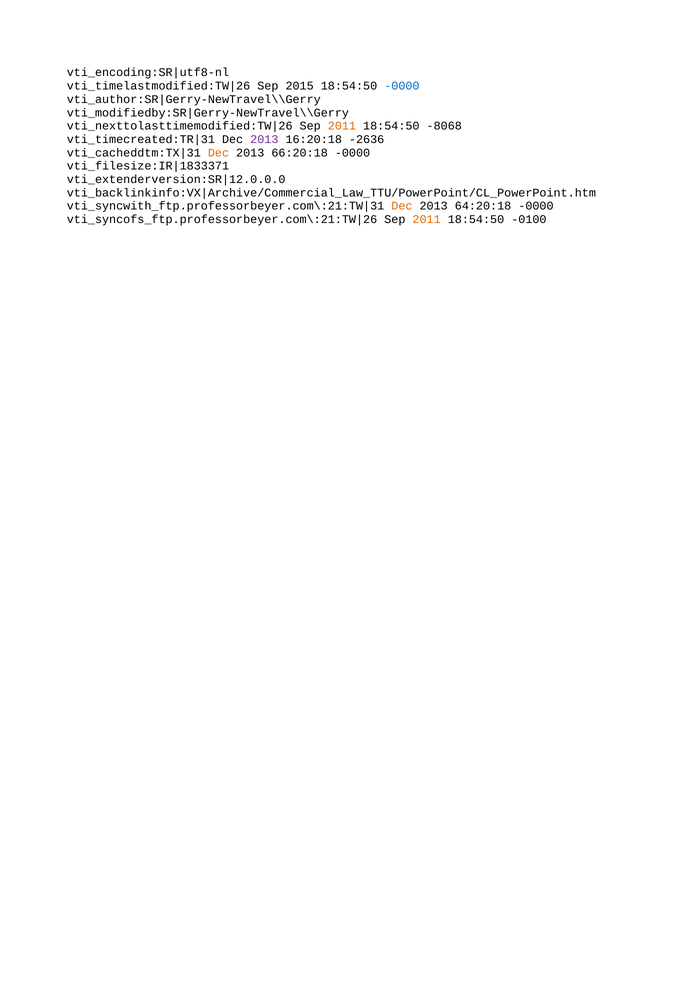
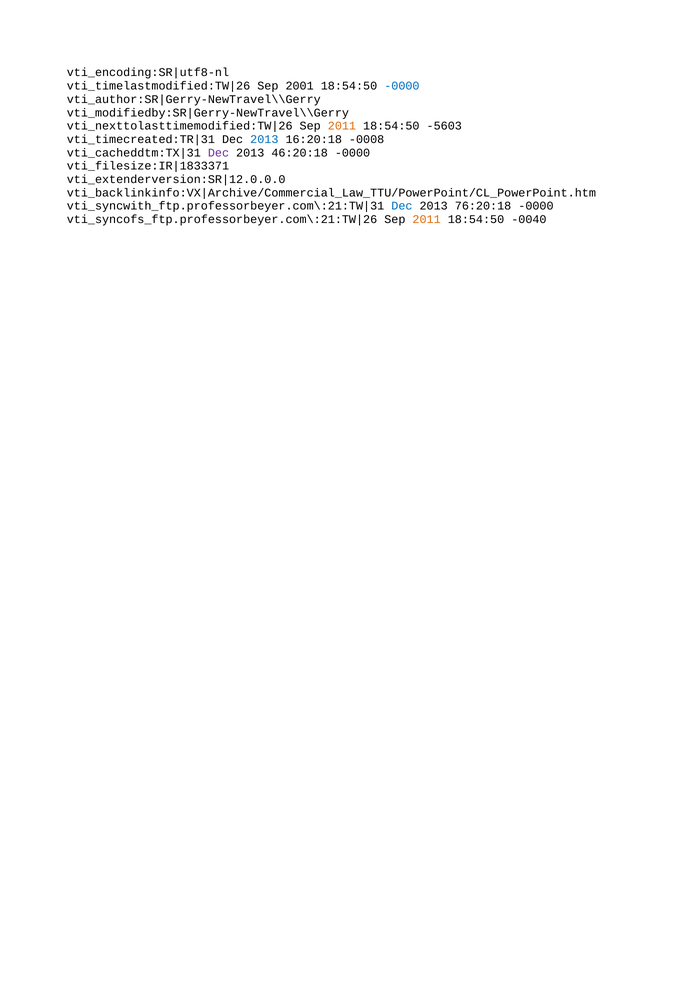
2015: 2015 -> 2001 (300, 86)
-8068: -8068 -> -5603 (444, 126)
2013 colour: purple -> blue (264, 139)
-2636: -2636 -> -0008 (367, 139)
Dec colour: orange -> purple (218, 153)
66:20:18: 66:20:18 -> 46:20:18 (300, 153)
Dec colour: orange -> blue (402, 206)
64:20:18: 64:20:18 -> 76:20:18 (483, 206)
-0100: -0100 -> -0040 (529, 219)
